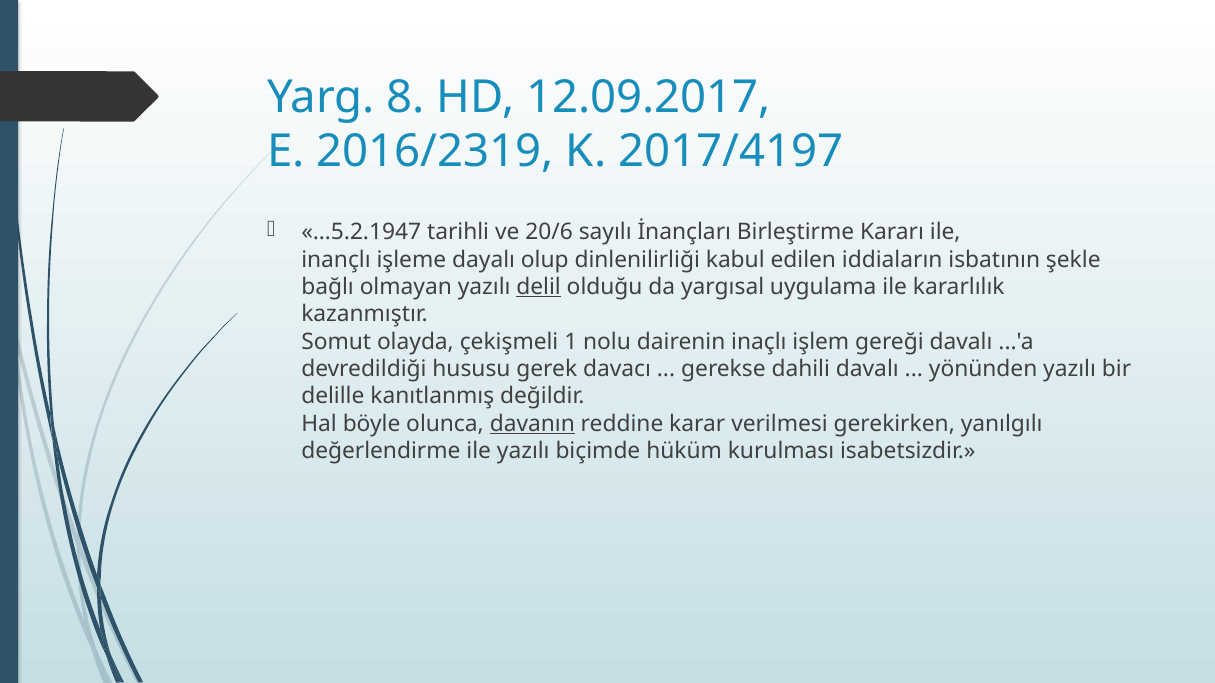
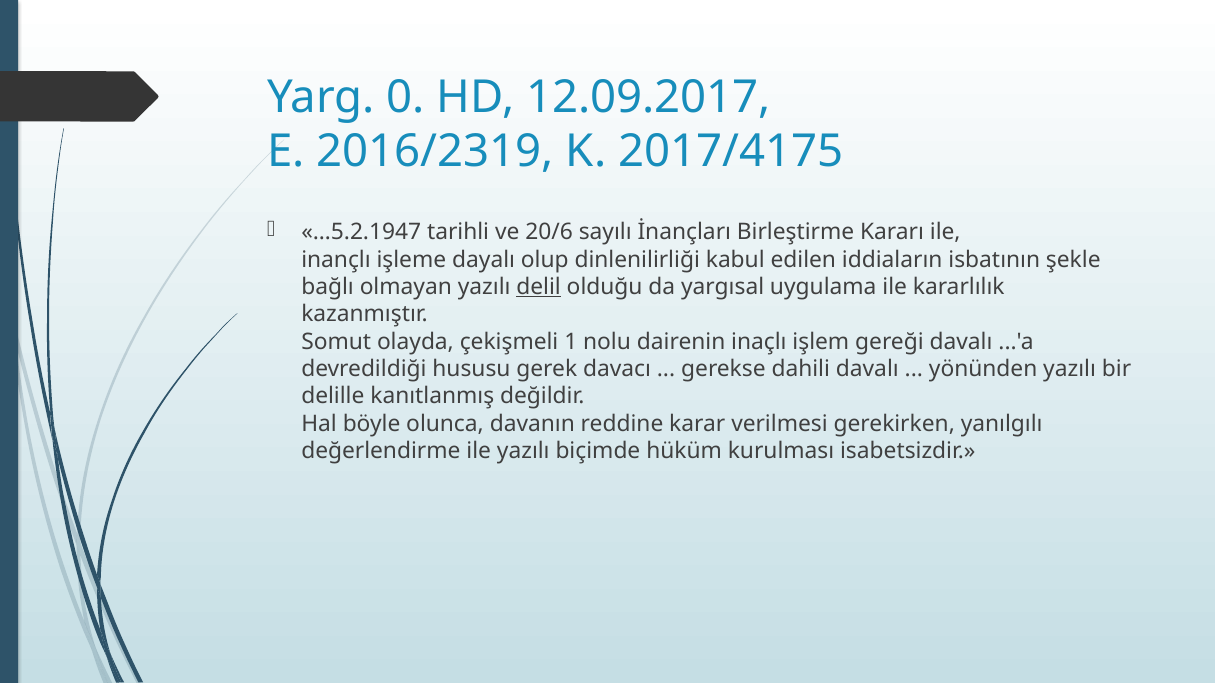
8: 8 -> 0 (406, 97)
2017/4197: 2017/4197 -> 2017/4175 (731, 152)
davanın underline: present -> none (532, 424)
